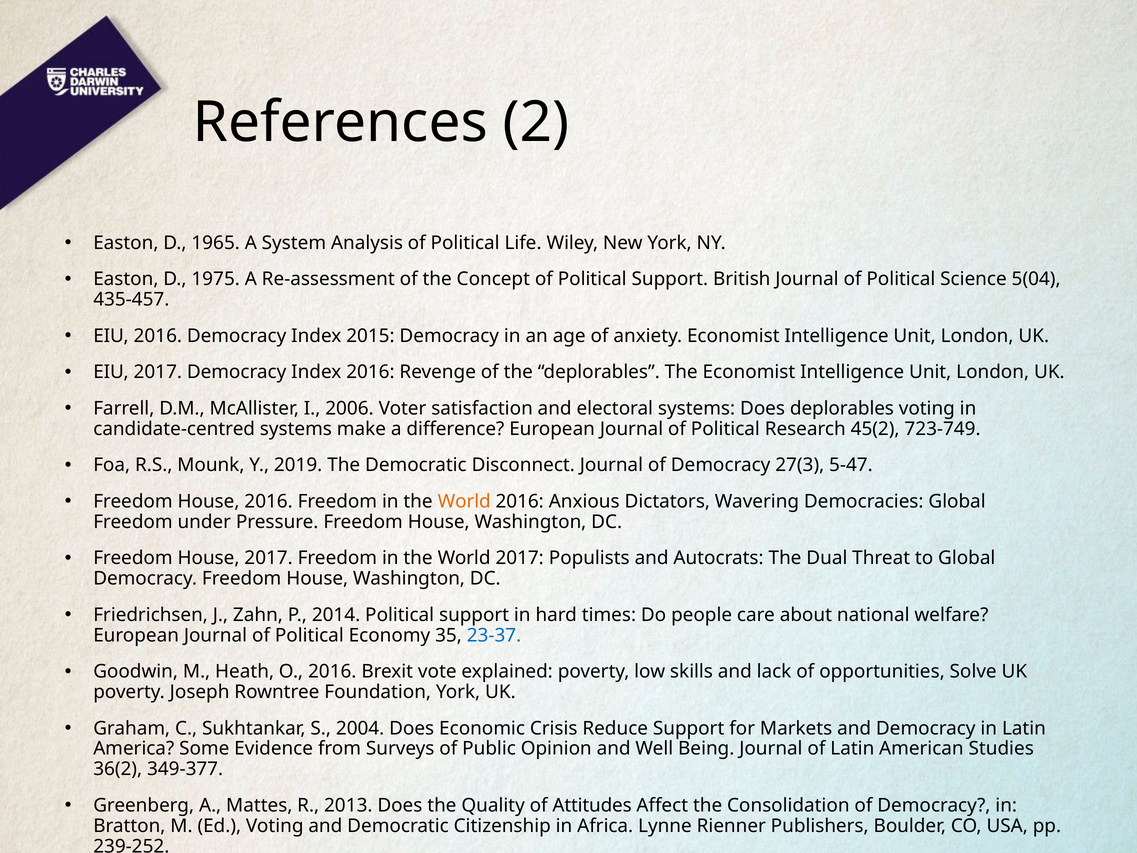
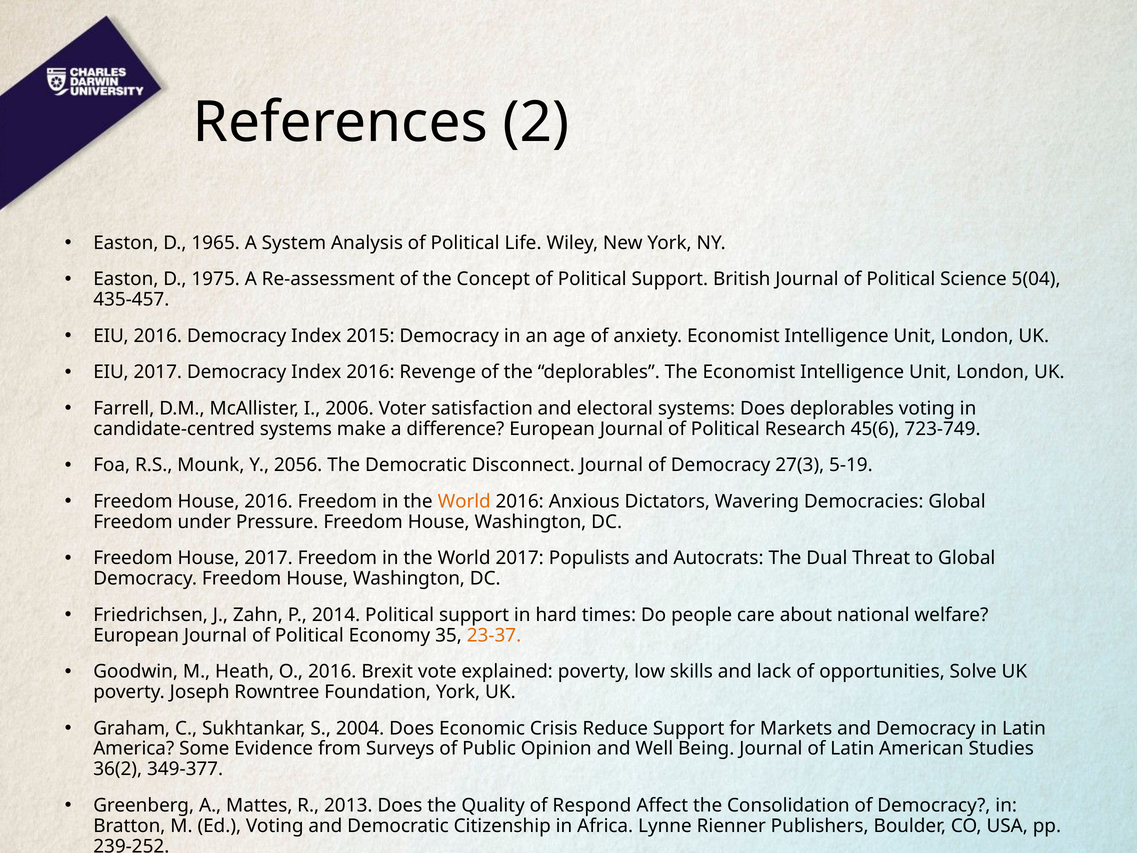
45(2: 45(2 -> 45(6 (875, 429)
2019: 2019 -> 2056 (298, 465)
5-47: 5-47 -> 5-19 (851, 465)
23-37 colour: blue -> orange (494, 635)
Attitudes: Attitudes -> Respond (592, 805)
